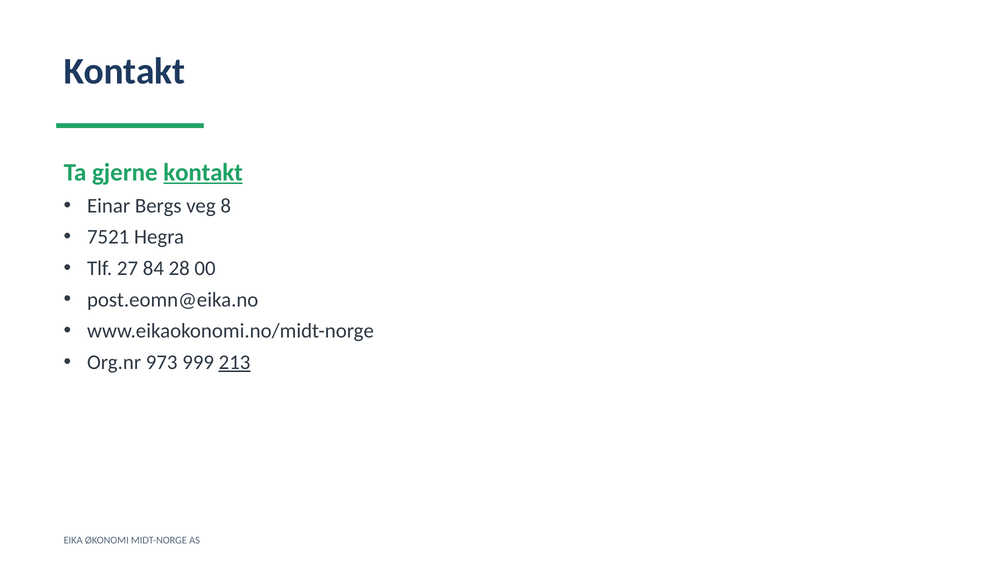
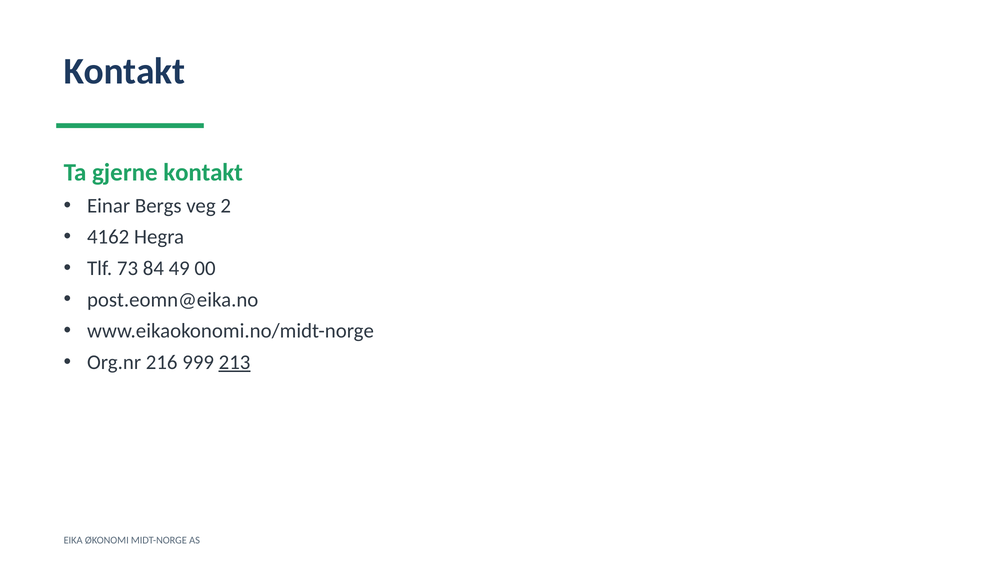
kontakt underline: present -> none (203, 172)
8: 8 -> 2 (226, 206)
7521: 7521 -> 4162 (108, 237)
27: 27 -> 73 (128, 268)
28: 28 -> 49 (179, 268)
973: 973 -> 216 (162, 362)
